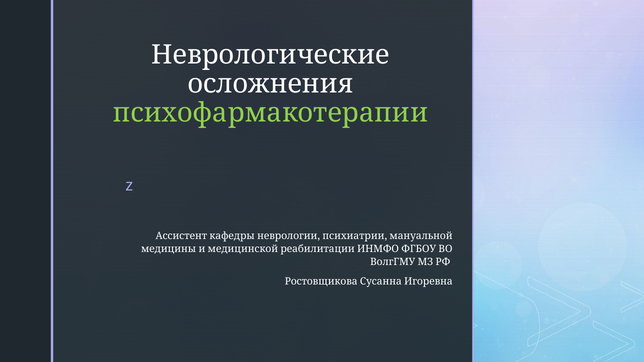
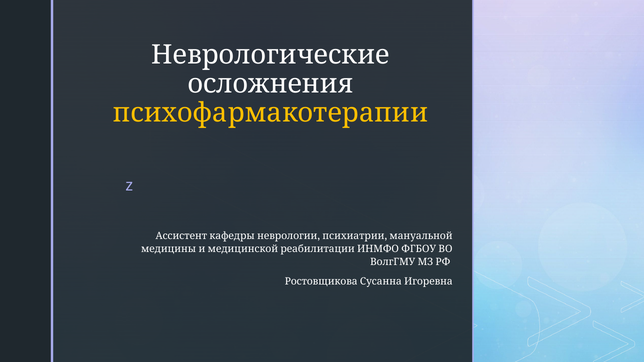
психофармакотерапии colour: light green -> yellow (271, 113)
